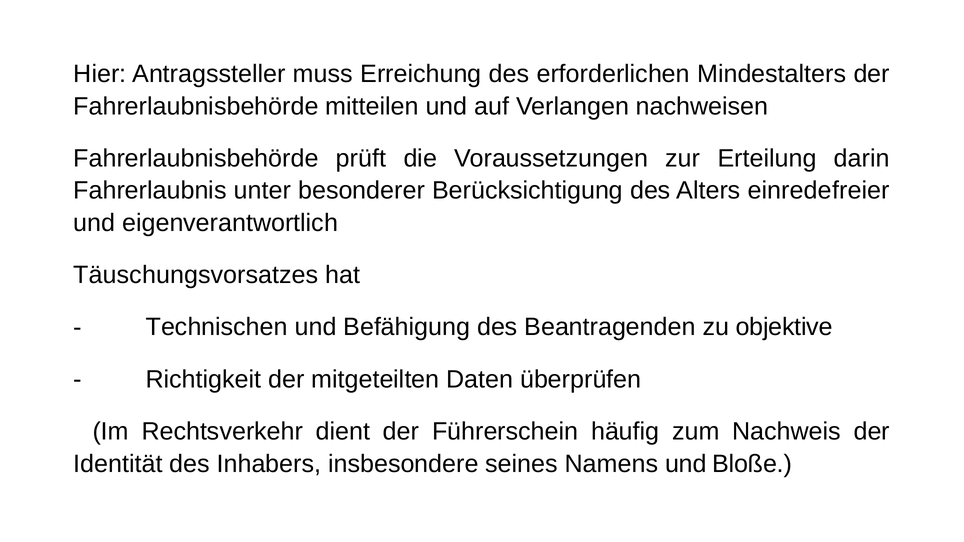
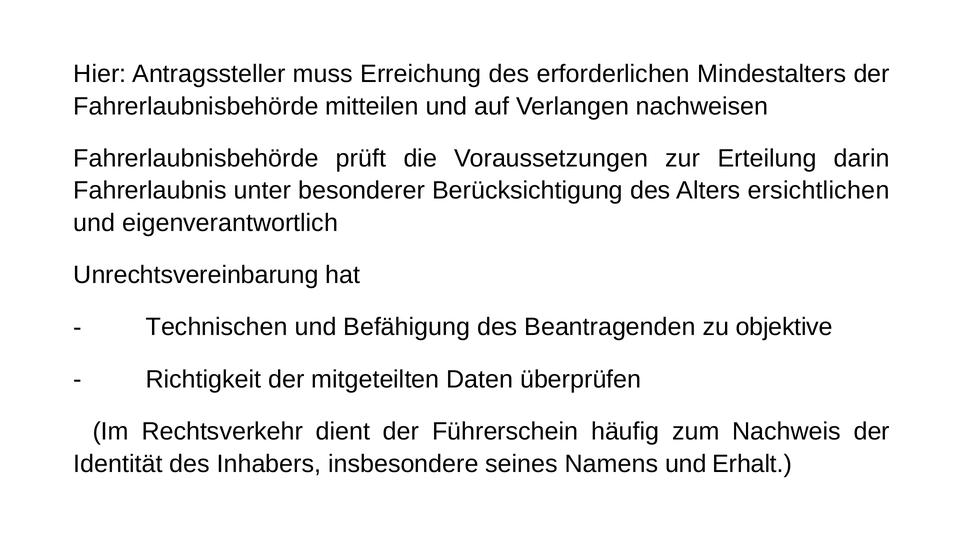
einredefreier: einredefreier -> ersichtlichen (819, 191)
Täuschungsvorsatzes: Täuschungsvorsatzes -> Unrechtsvereinbarung (196, 275)
Bloße: Bloße -> Erhalt (752, 464)
